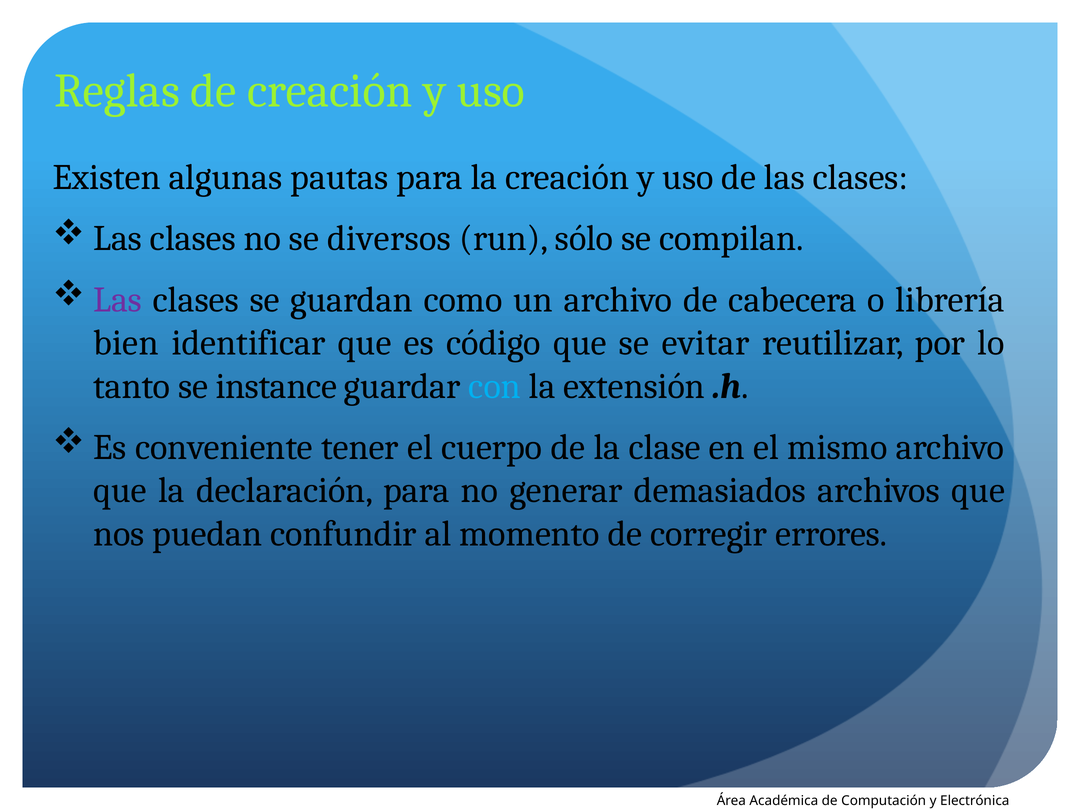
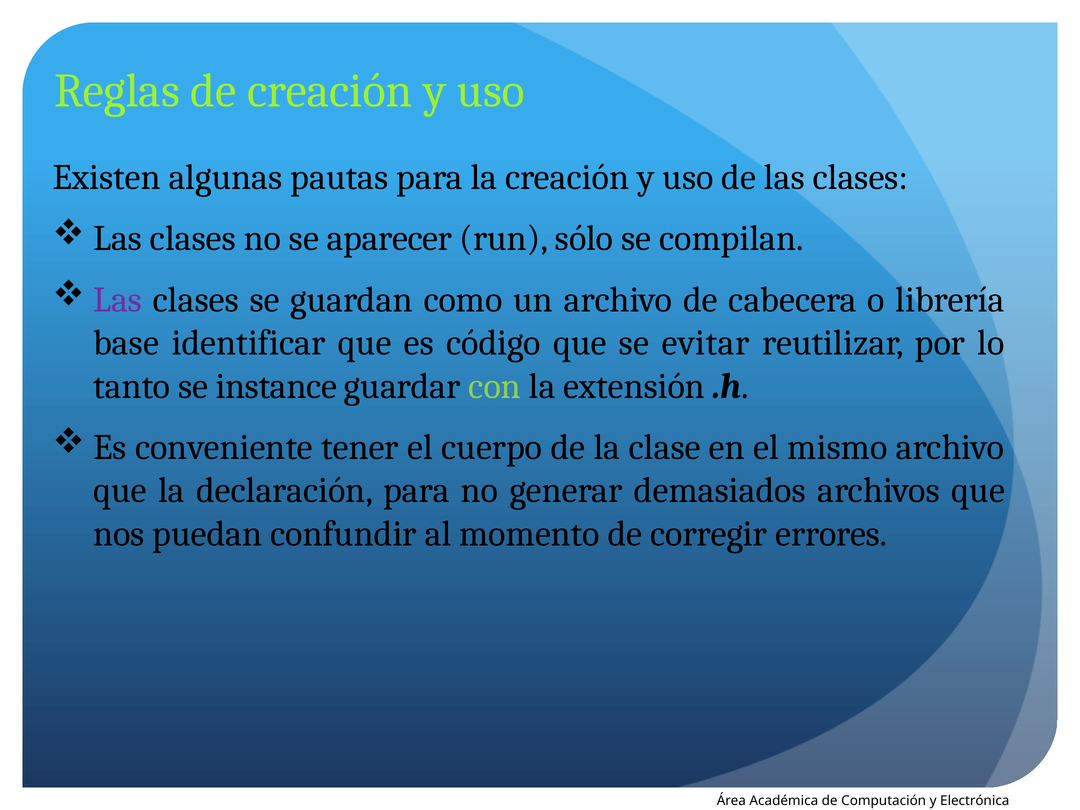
diversos: diversos -> aparecer (389, 239)
bien: bien -> base (126, 343)
con colour: light blue -> light green (495, 386)
